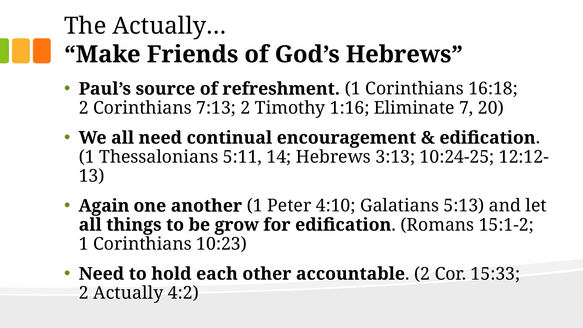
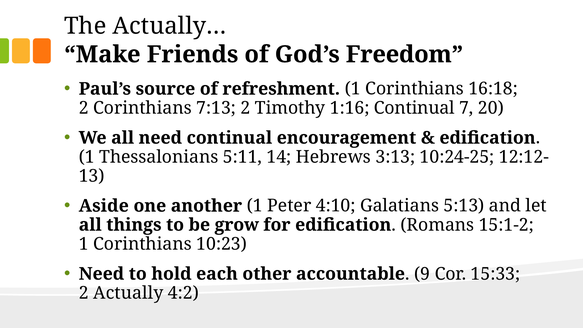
God’s Hebrews: Hebrews -> Freedom (404, 54)
1:16 Eliminate: Eliminate -> Continual (414, 108)
Again: Again -> Aside (104, 206)
accountable 2: 2 -> 9 (422, 274)
